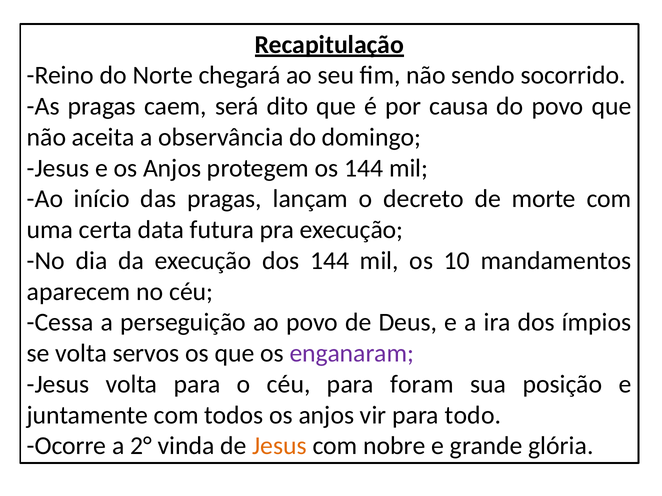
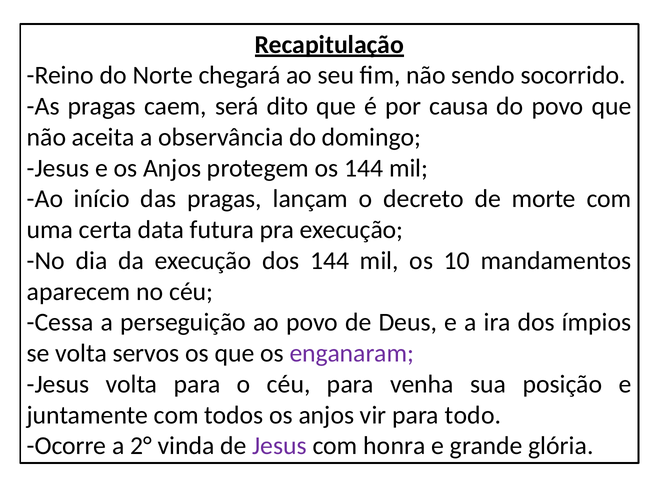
foram: foram -> venha (422, 385)
Jesus colour: orange -> purple (280, 446)
nobre: nobre -> honra (394, 446)
